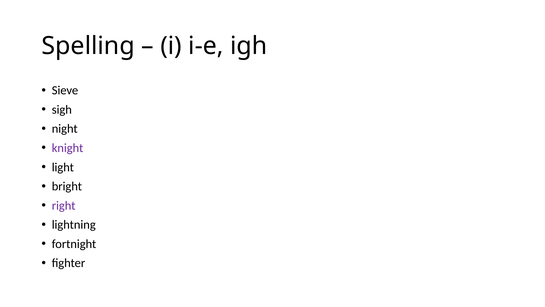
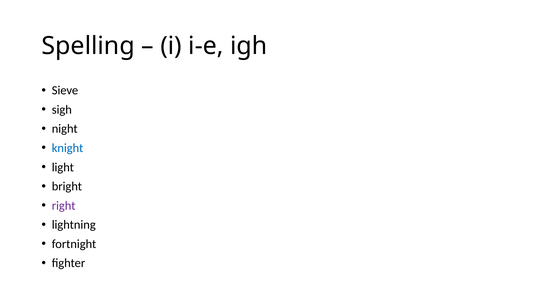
knight colour: purple -> blue (68, 148)
